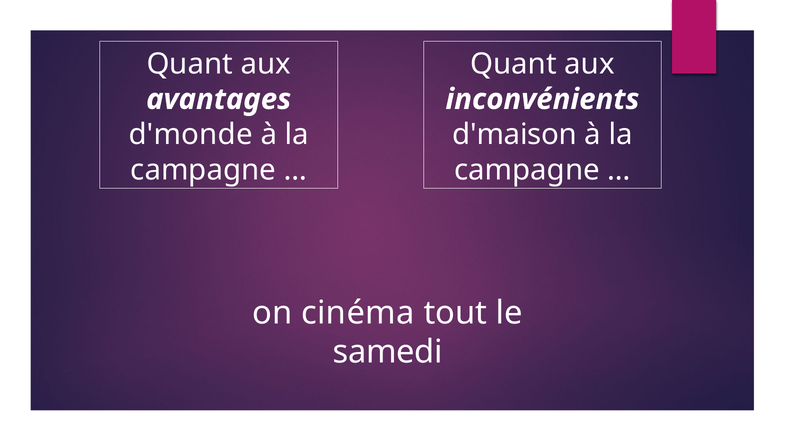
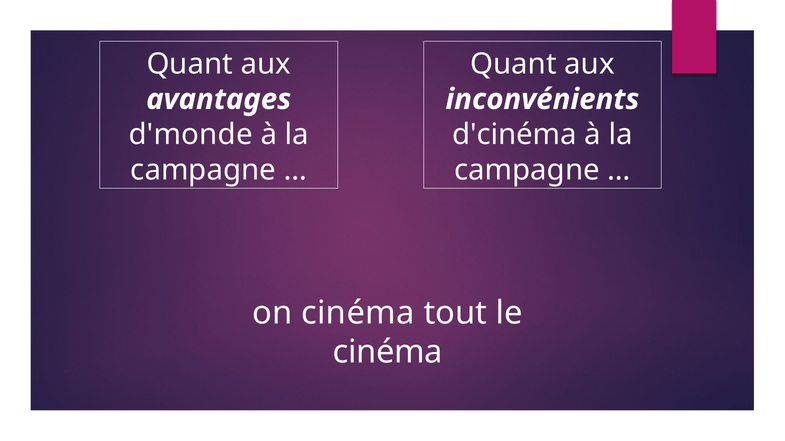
d'maison: d'maison -> d'cinéma (515, 135)
samedi: samedi -> cinéma (388, 353)
